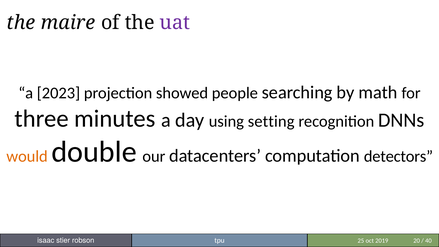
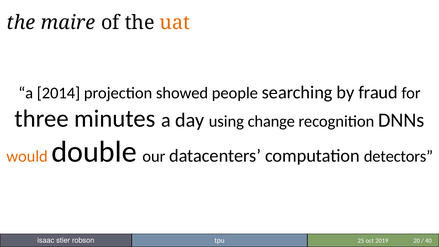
uat colour: purple -> orange (175, 23)
2023: 2023 -> 2014 (58, 93)
math: math -> fraud (378, 92)
setting: setting -> change (271, 121)
